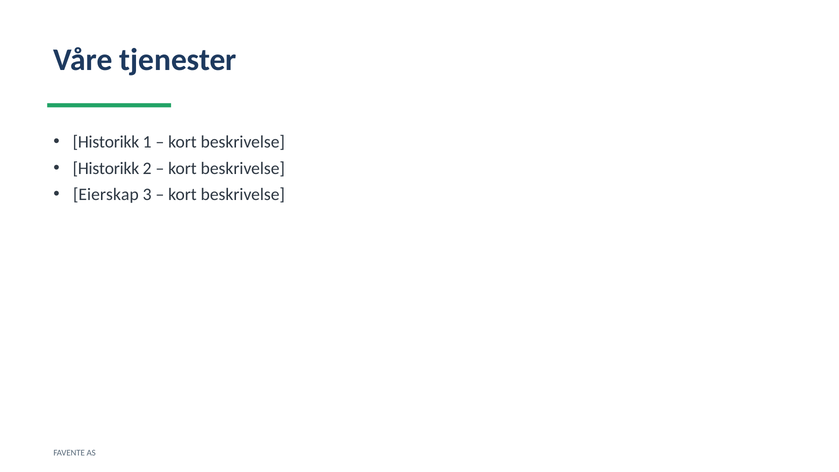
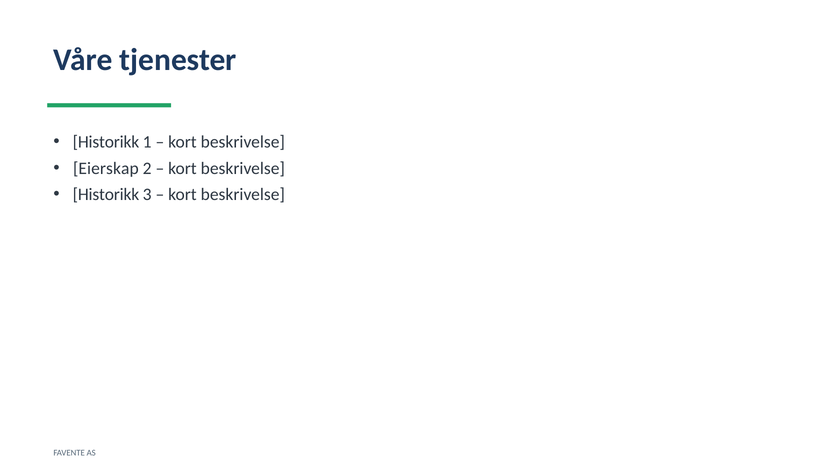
Historikk: Historikk -> Eierskap (106, 168)
Eierskap: Eierskap -> Historikk (106, 195)
